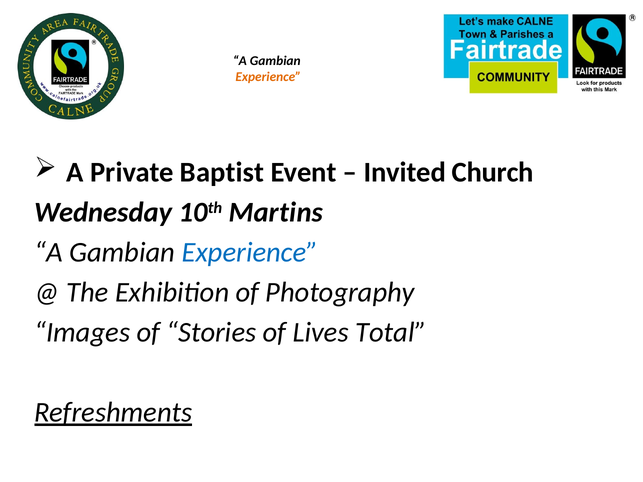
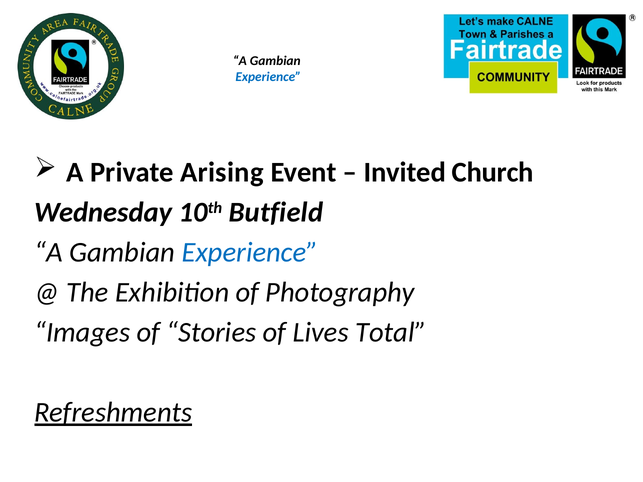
Experience colour: orange -> blue (268, 77)
Baptist: Baptist -> Arising (222, 172)
Martins: Martins -> Butfield (276, 212)
